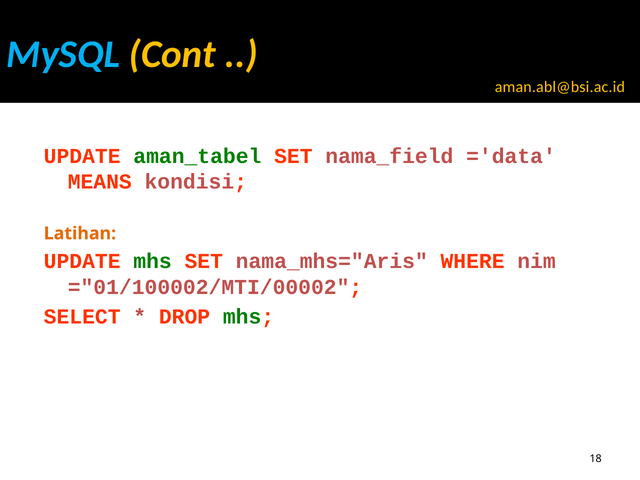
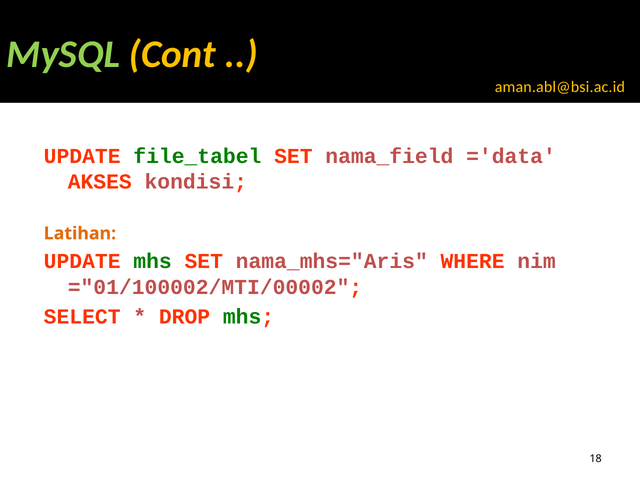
MySQL colour: light blue -> light green (63, 54)
aman_tabel: aman_tabel -> file_tabel (197, 156)
MEANS: MEANS -> AKSES (100, 182)
